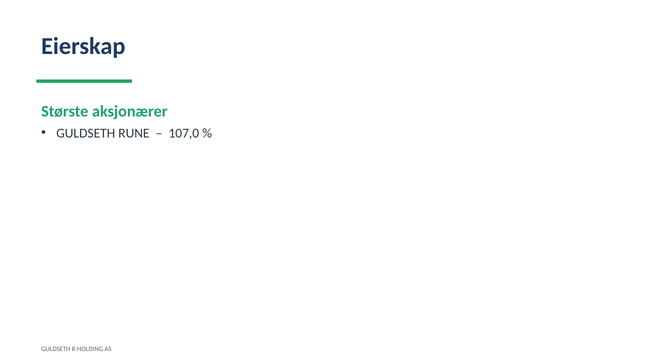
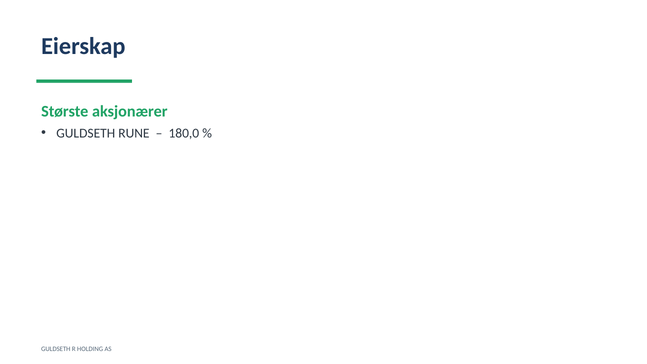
107,0: 107,0 -> 180,0 (184, 133)
